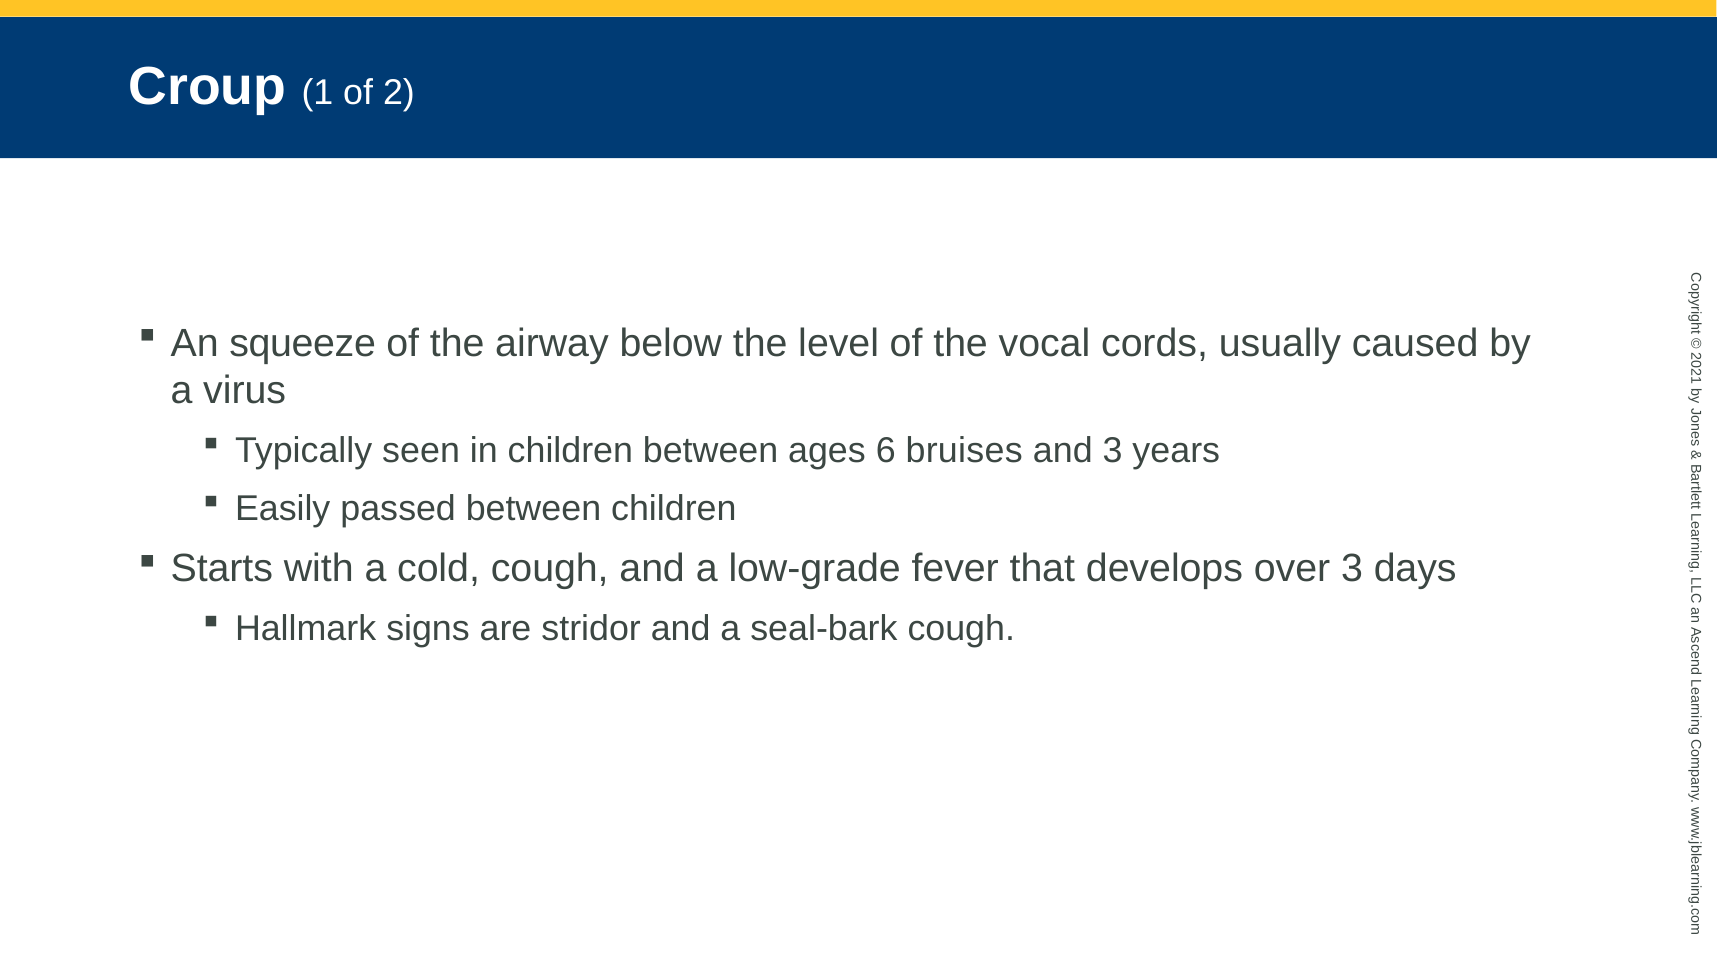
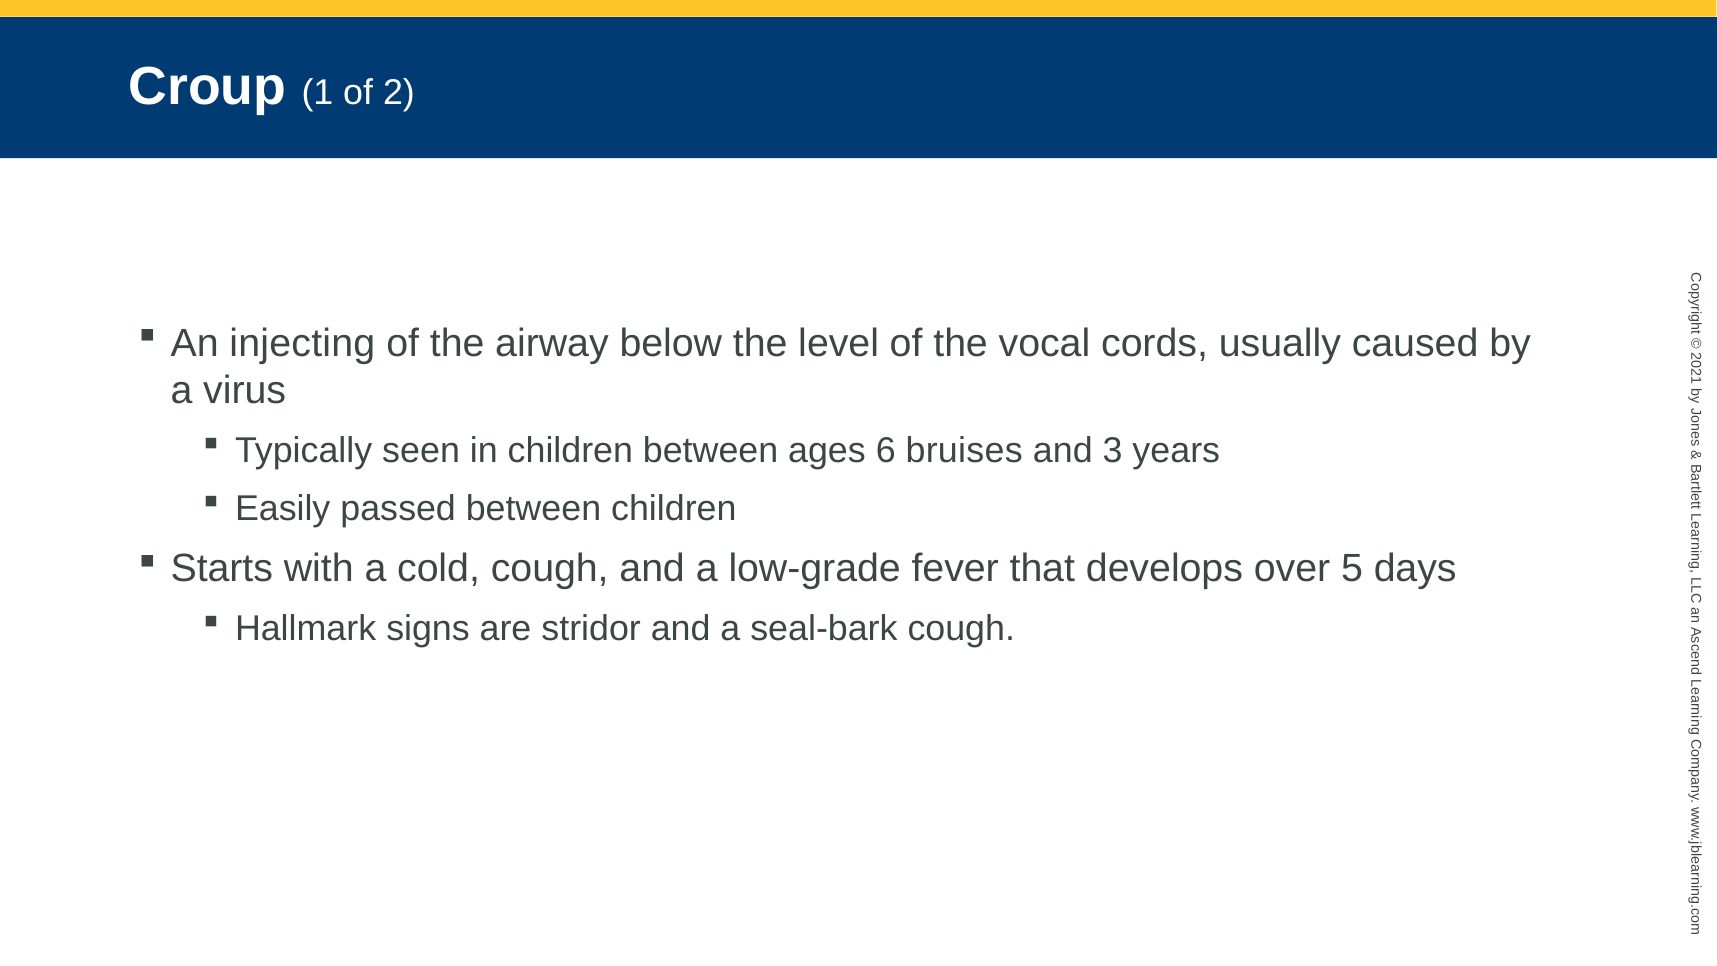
squeeze: squeeze -> injecting (302, 343)
over 3: 3 -> 5 (1352, 568)
